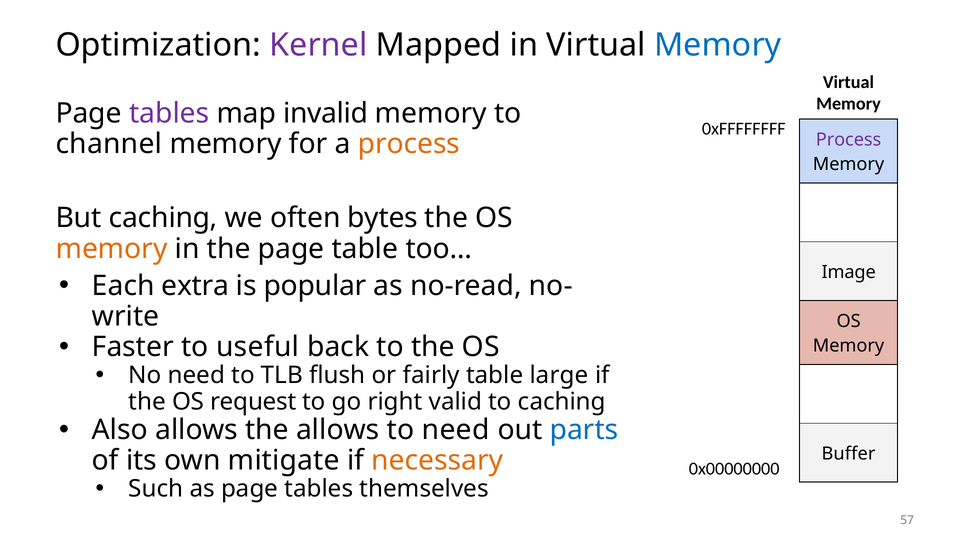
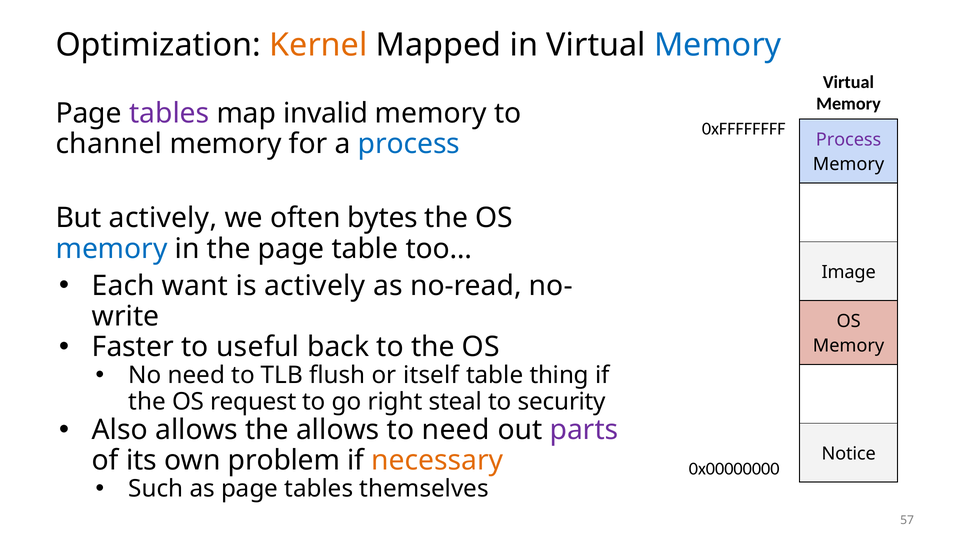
Kernel colour: purple -> orange (318, 45)
process colour: orange -> blue (409, 144)
But caching: caching -> actively (163, 218)
memory colour: orange -> blue (112, 249)
extra: extra -> want (195, 286)
is popular: popular -> actively (315, 286)
fairly: fairly -> itself (431, 375)
large: large -> thing (559, 375)
valid: valid -> steal (455, 401)
to caching: caching -> security (562, 401)
parts colour: blue -> purple (584, 430)
Buffer: Buffer -> Notice (849, 453)
mitigate: mitigate -> problem (284, 460)
